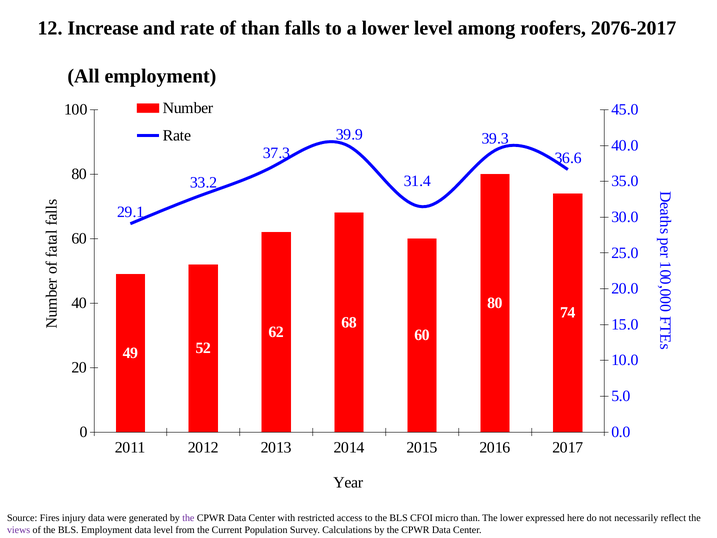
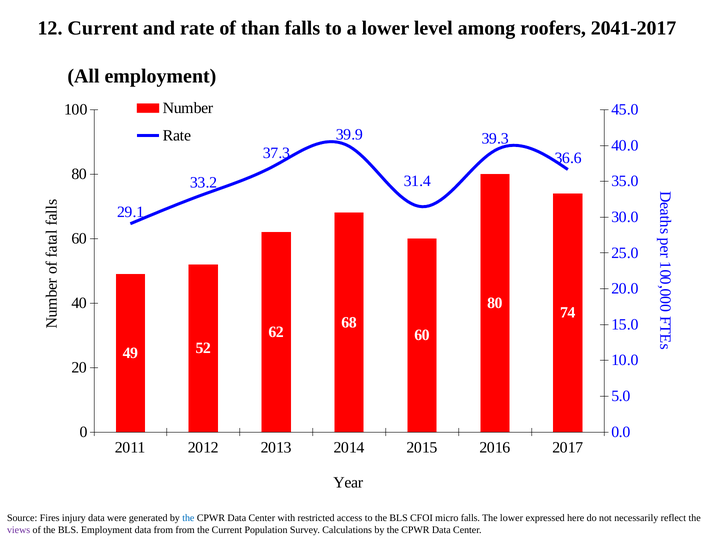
12 Increase: Increase -> Current (103, 28)
2076-2017: 2076-2017 -> 2041-2017 (634, 28)
the colour: purple -> blue (188, 518)
micro than: than -> falls (470, 518)
data level: level -> from (163, 530)
